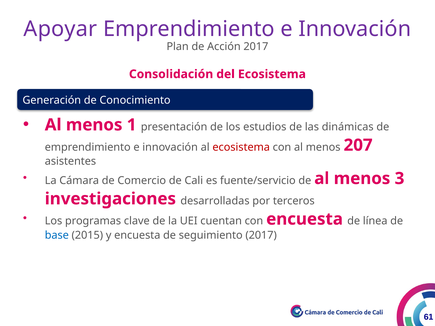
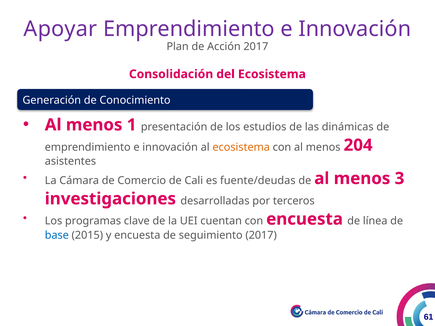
ecosistema colour: red -> orange (241, 147)
207: 207 -> 204 (358, 145)
fuente/servicio: fuente/servicio -> fuente/deudas (258, 181)
